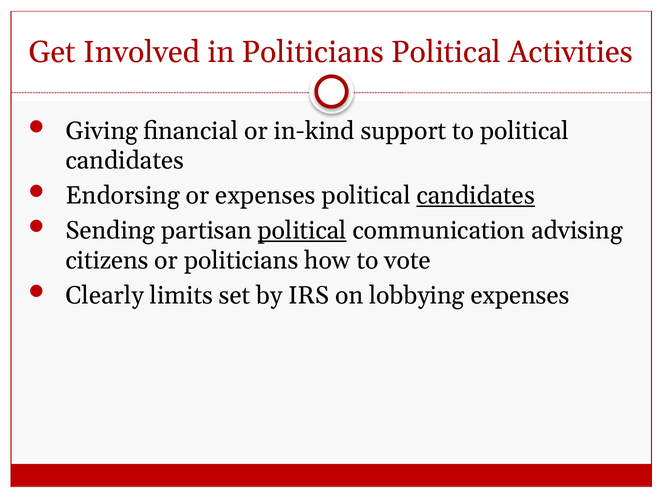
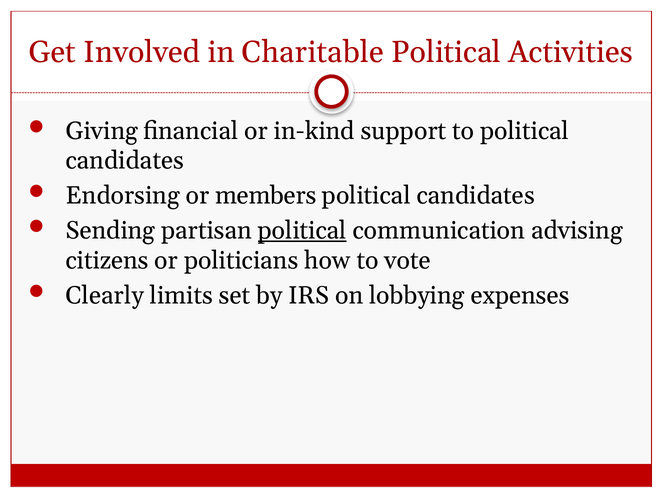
in Politicians: Politicians -> Charitable (313, 52)
or expenses: expenses -> members (266, 195)
candidates underline: present -> none (476, 195)
